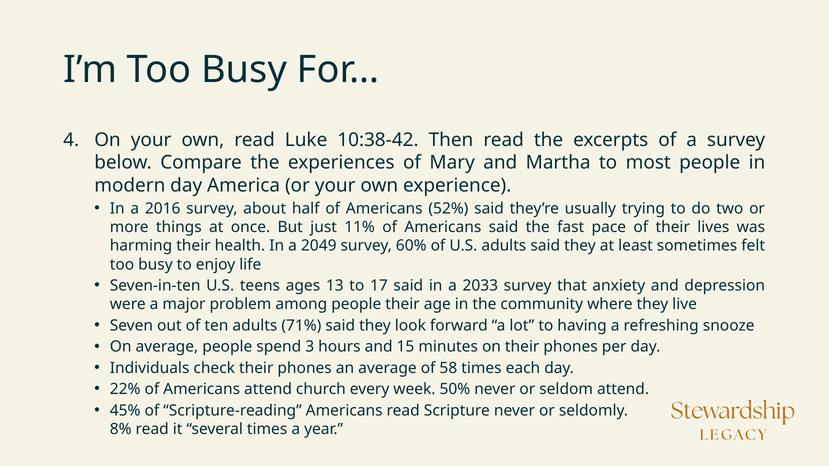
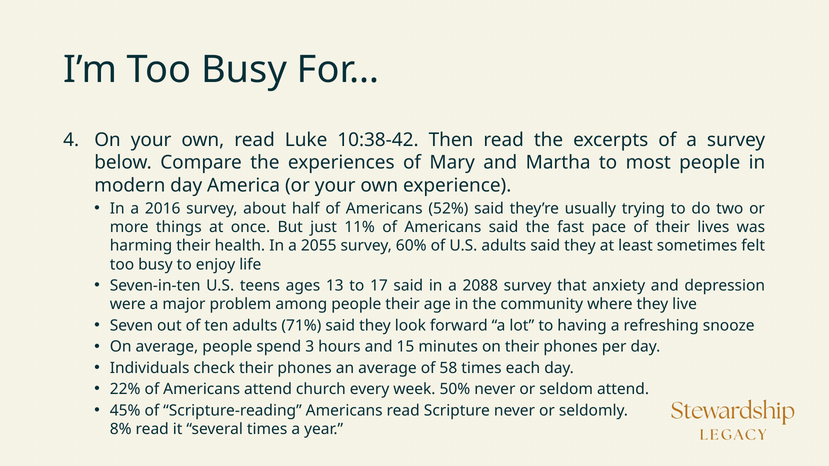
2049: 2049 -> 2055 (319, 246)
2033: 2033 -> 2088 (480, 286)
